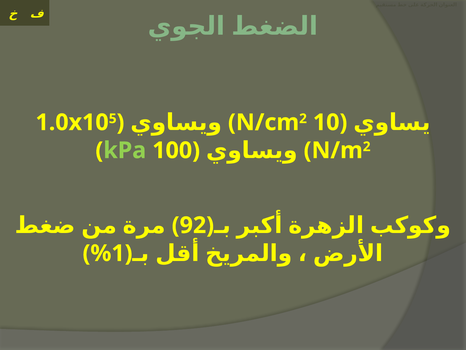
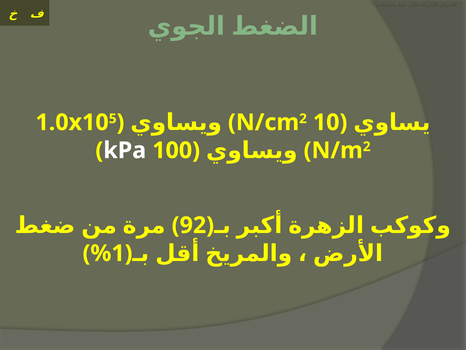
kPa colour: light green -> white (125, 150)
